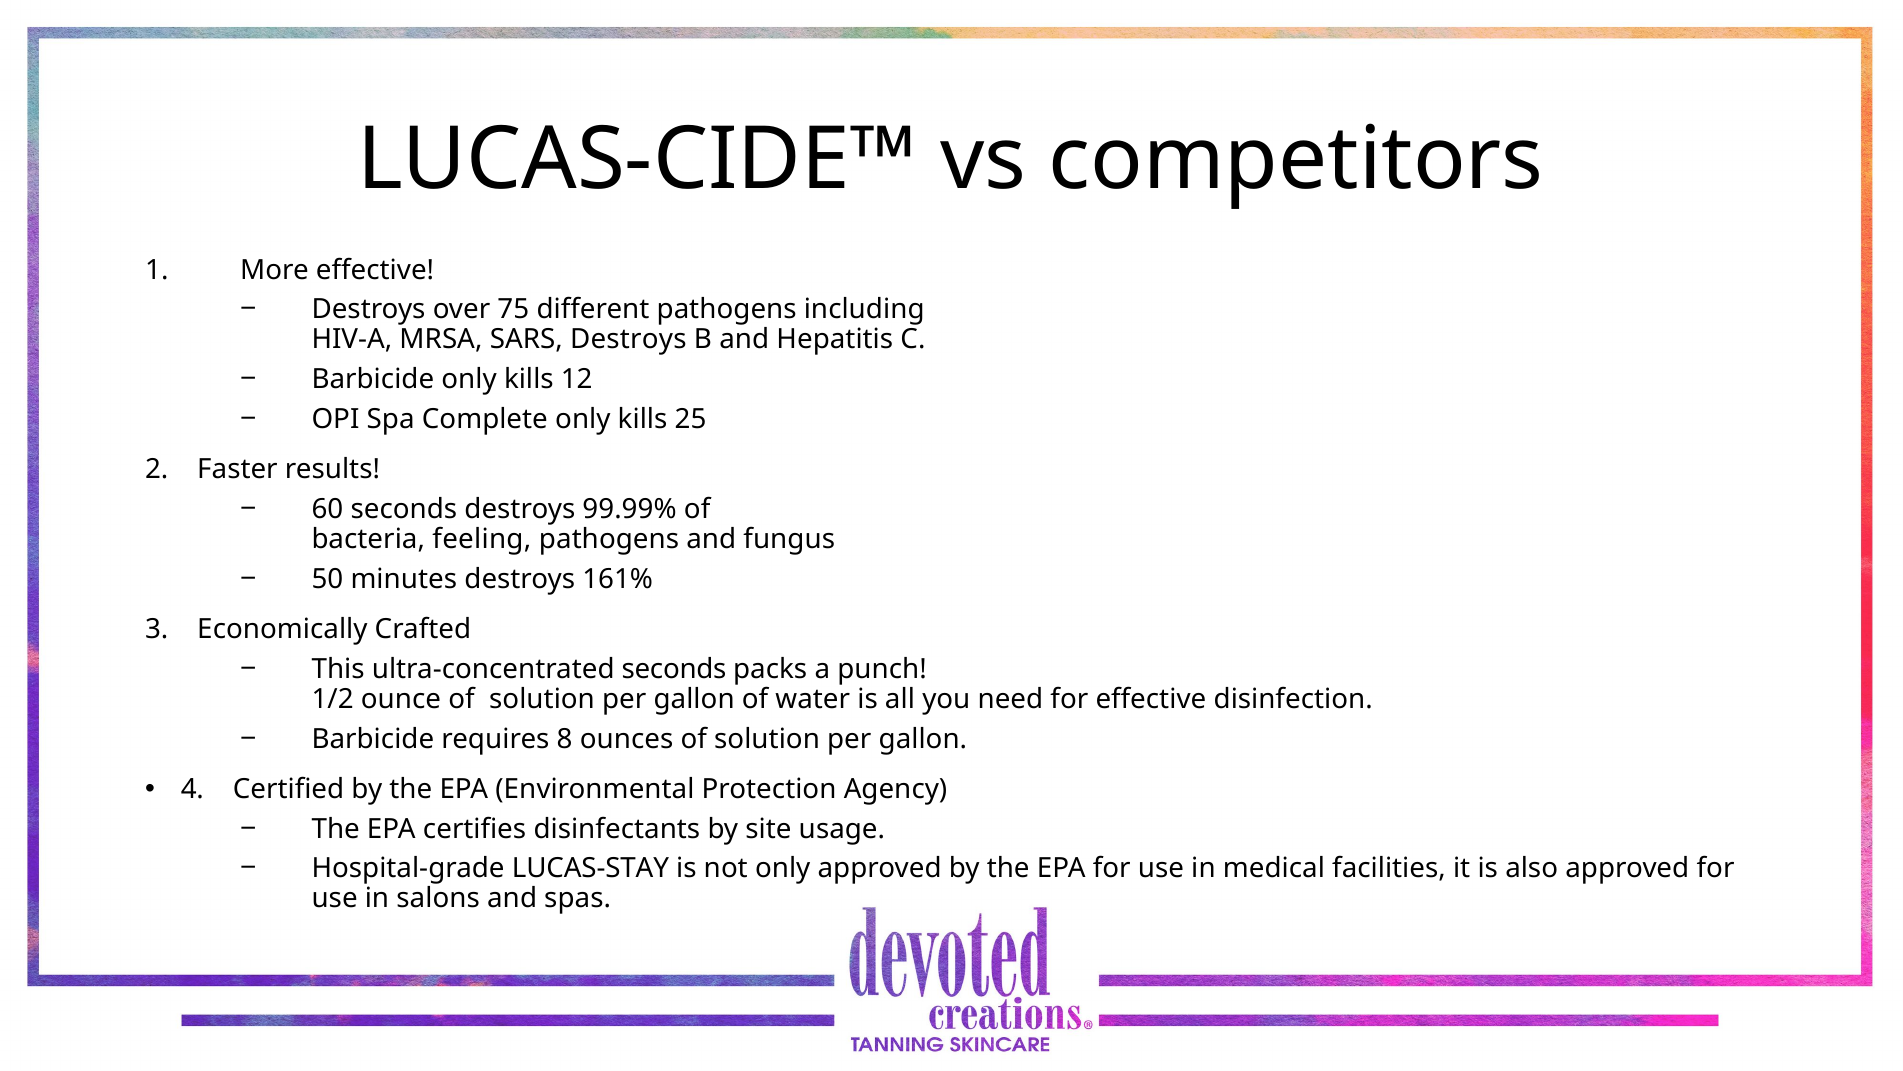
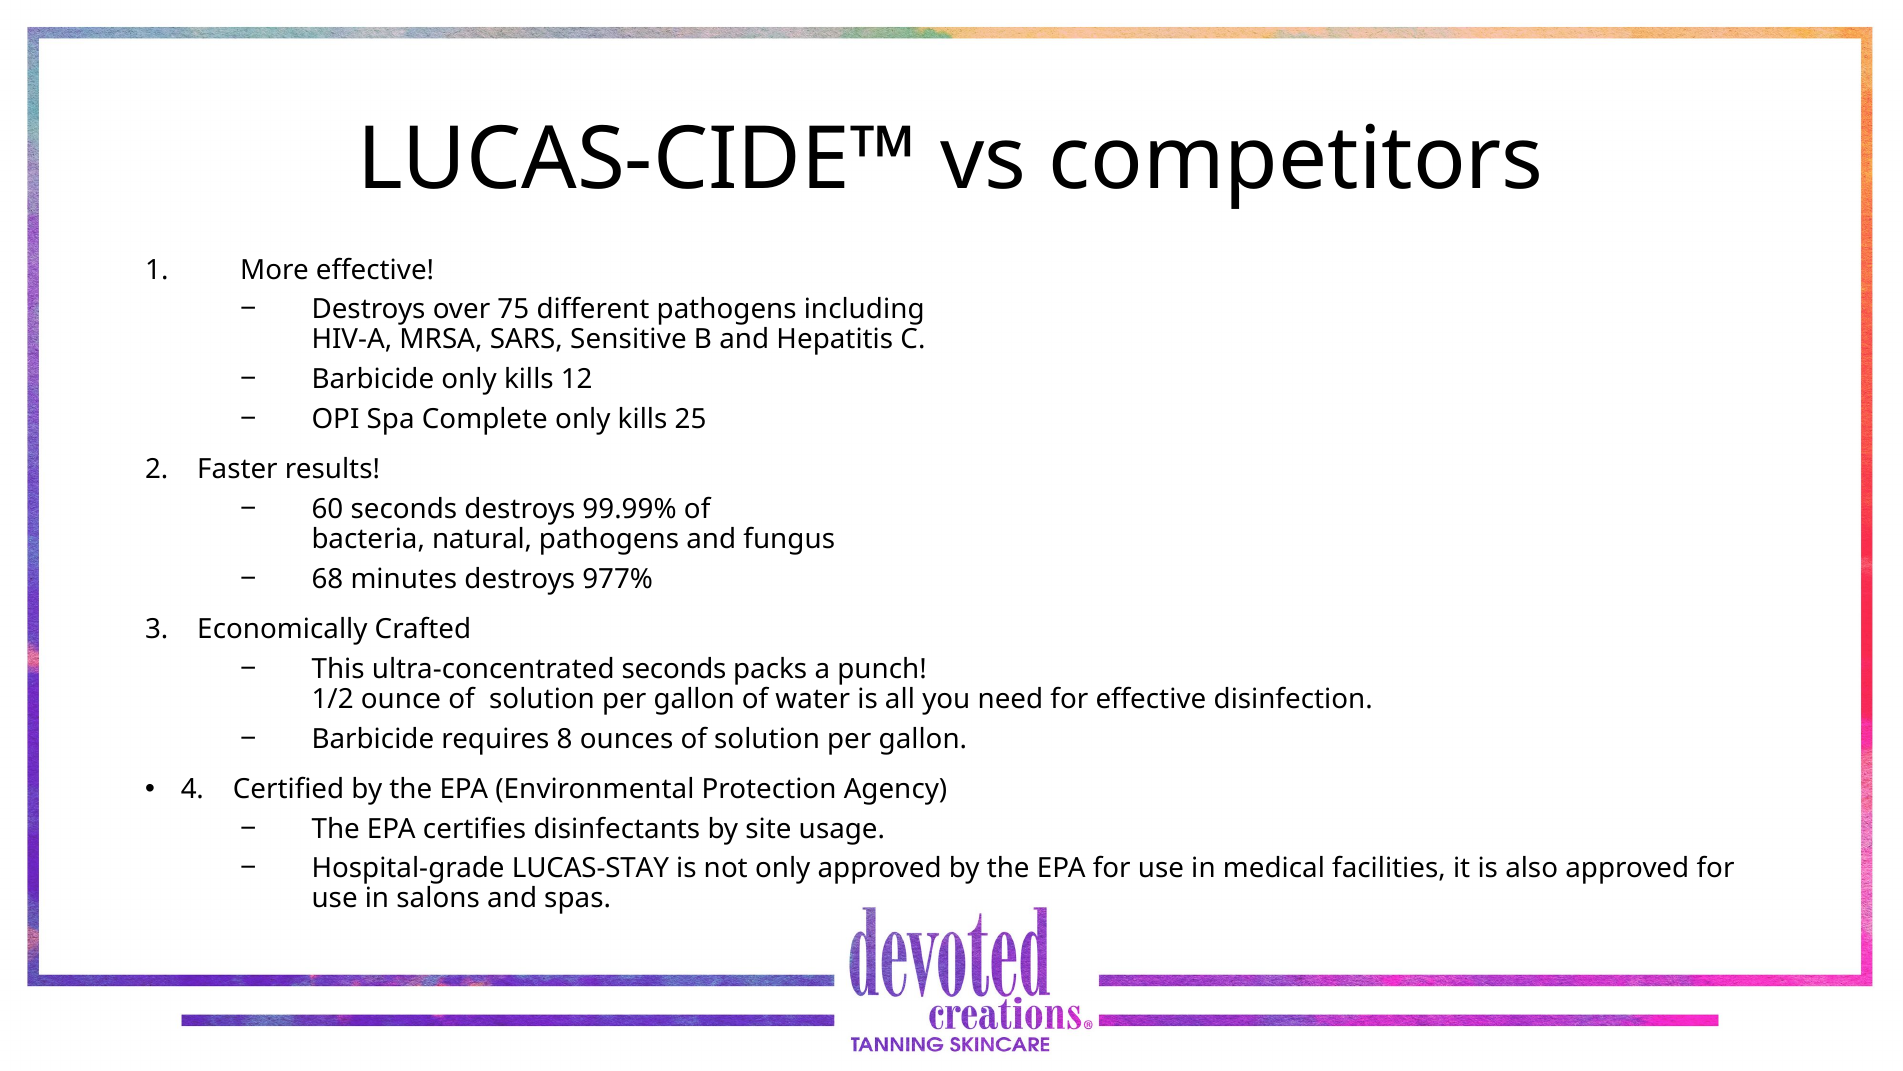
SARS Destroys: Destroys -> Sensitive (628, 340)
feeling: feeling -> natural (482, 539)
50: 50 -> 68 (327, 579)
161%: 161% -> 977% (618, 579)
